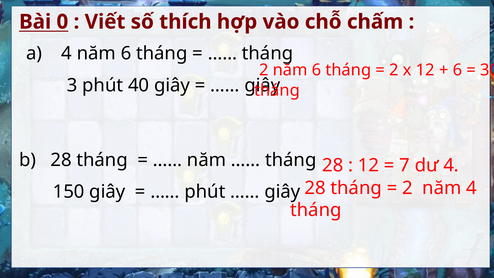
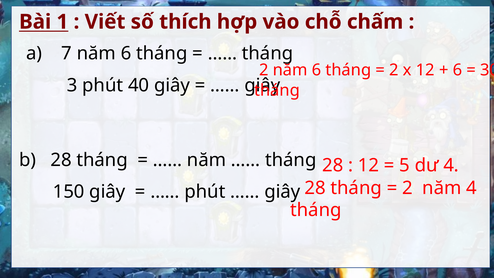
0: 0 -> 1 (62, 22)
a 4: 4 -> 7 (67, 53)
7: 7 -> 5 (405, 165)
